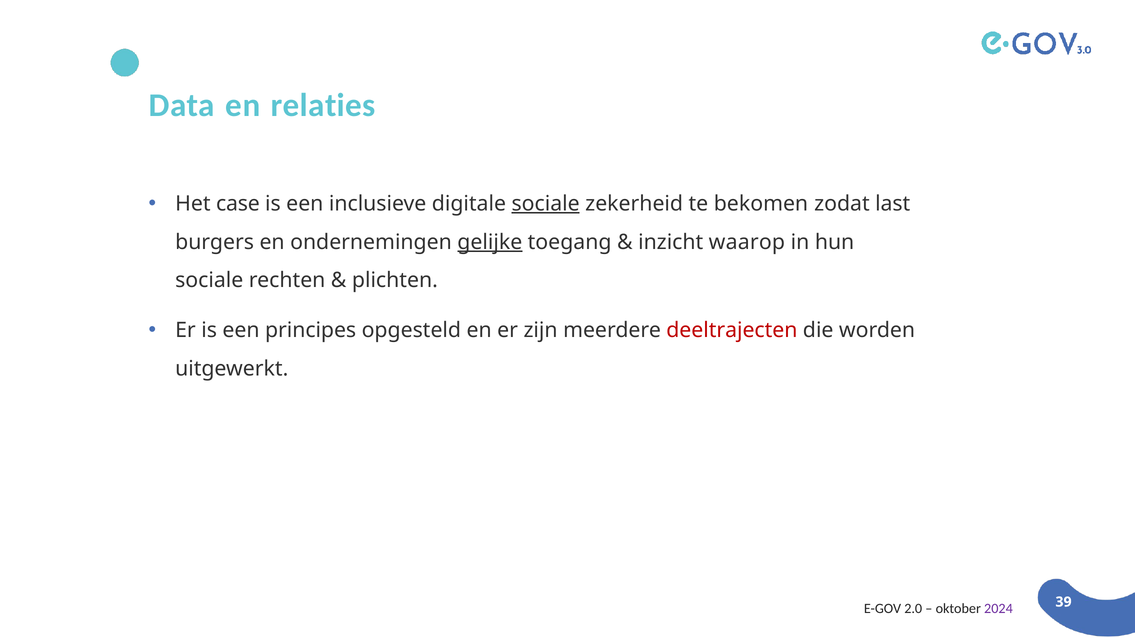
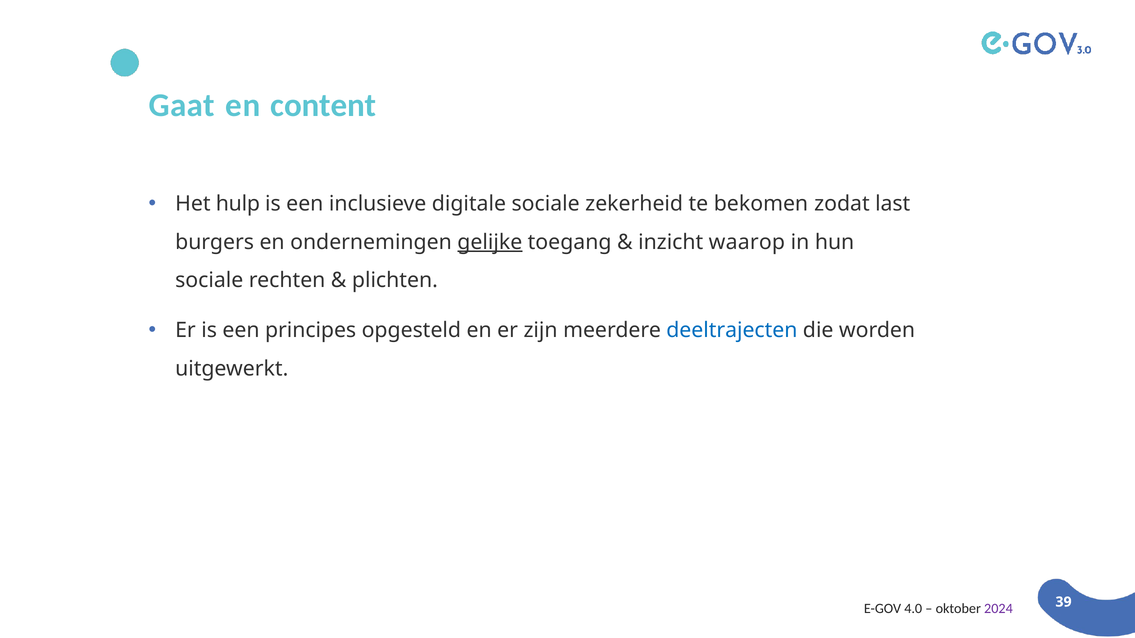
Data: Data -> Gaat (182, 105)
relaties: relaties -> content (323, 105)
case: case -> hulp (238, 204)
sociale underline: present -> none (546, 204)
deeltrajecten colour: red -> blue (732, 331)
2.0: 2.0 -> 4.0 (913, 609)
